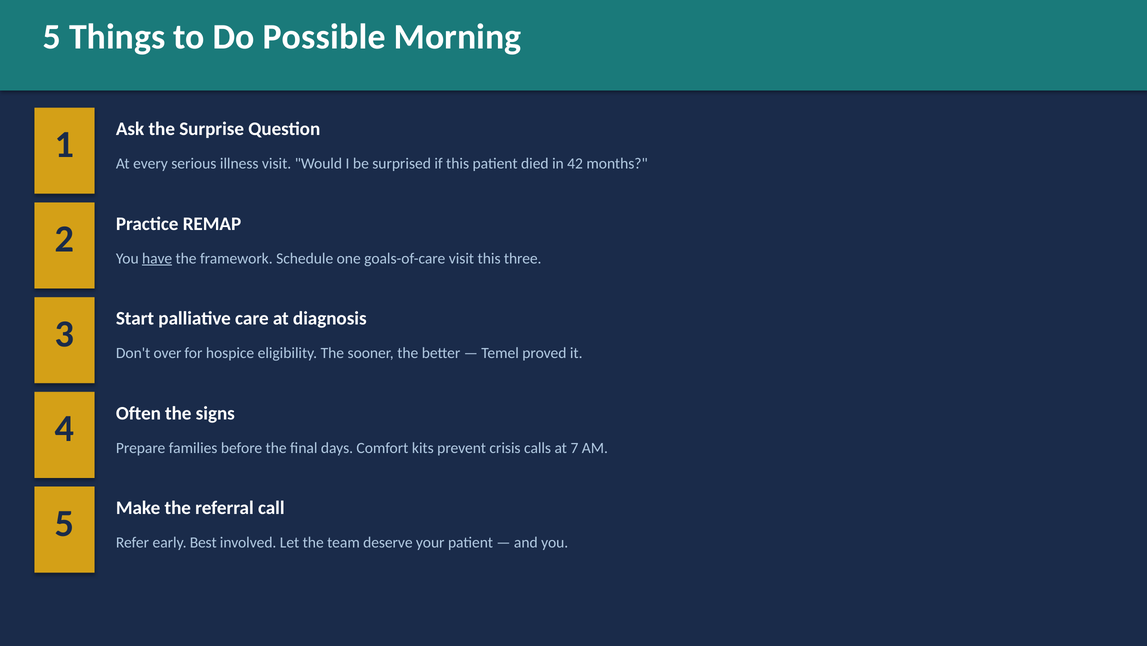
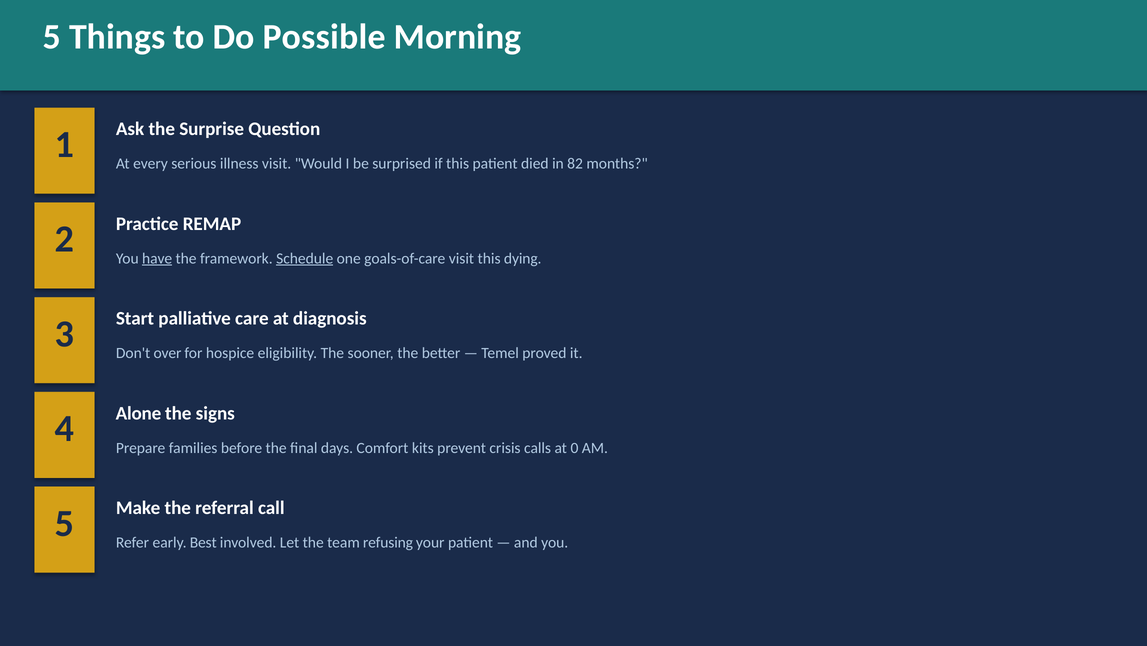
42: 42 -> 82 (575, 164)
Schedule underline: none -> present (305, 258)
three: three -> dying (523, 258)
Often: Often -> Alone (138, 413)
7: 7 -> 0 (574, 447)
deserve: deserve -> refusing (388, 542)
